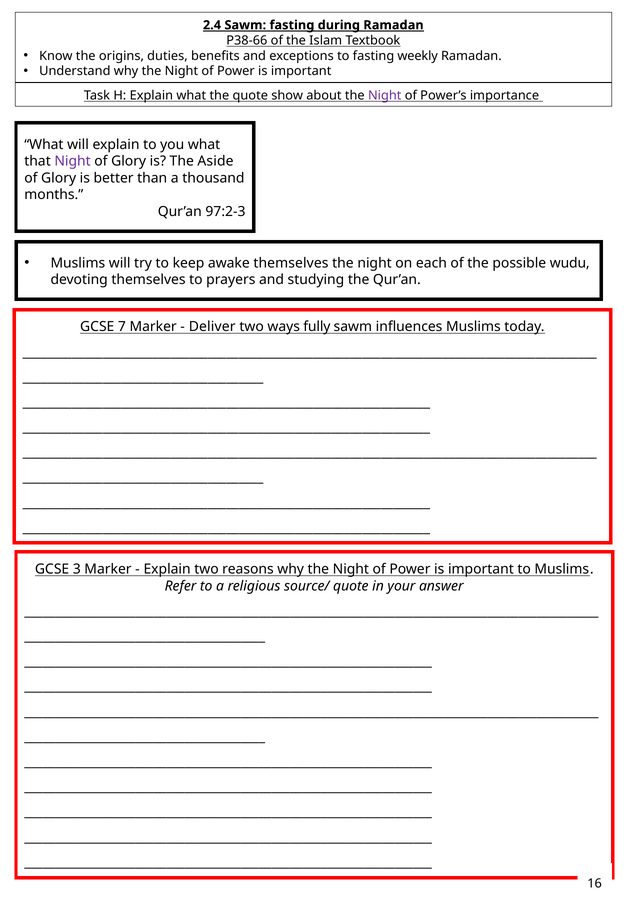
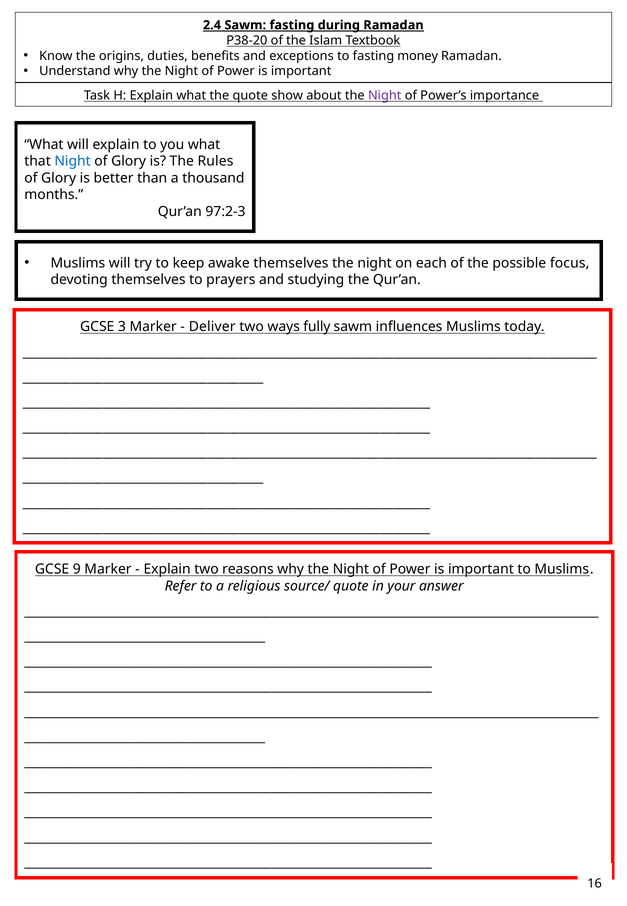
P38-66: P38-66 -> P38-20 (247, 40)
weekly: weekly -> money (418, 56)
Night colour: purple -> blue (73, 161)
Aside: Aside -> Rules (216, 161)
wudu: wudu -> focus (570, 263)
7: 7 -> 3 (122, 327)
3: 3 -> 9 (77, 569)
